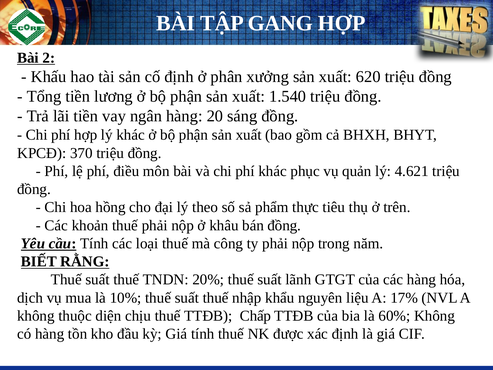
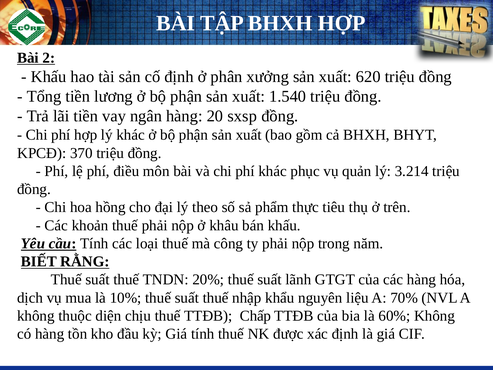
TẬP GANG: GANG -> BHXH (280, 23)
sáng: sáng -> sxsp (242, 116)
4.621: 4.621 -> 3.214 (412, 171)
bán đồng: đồng -> khấu (284, 225)
17%: 17% -> 70% (404, 298)
